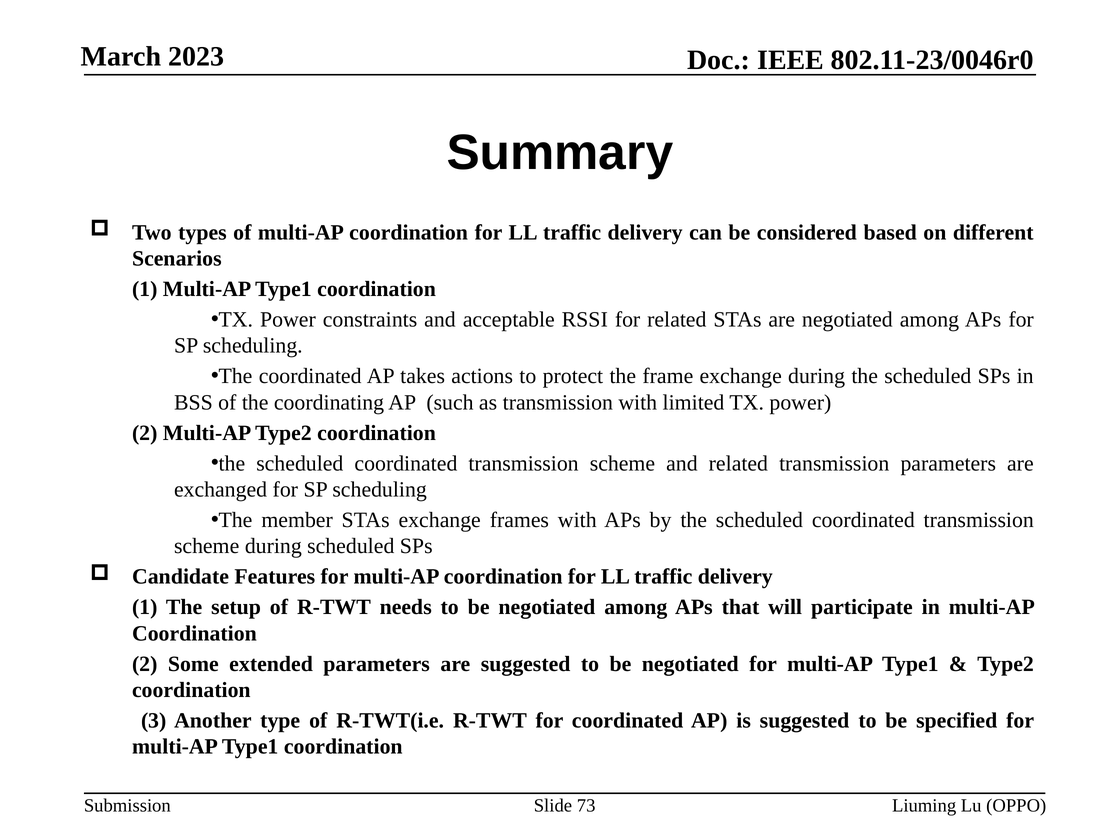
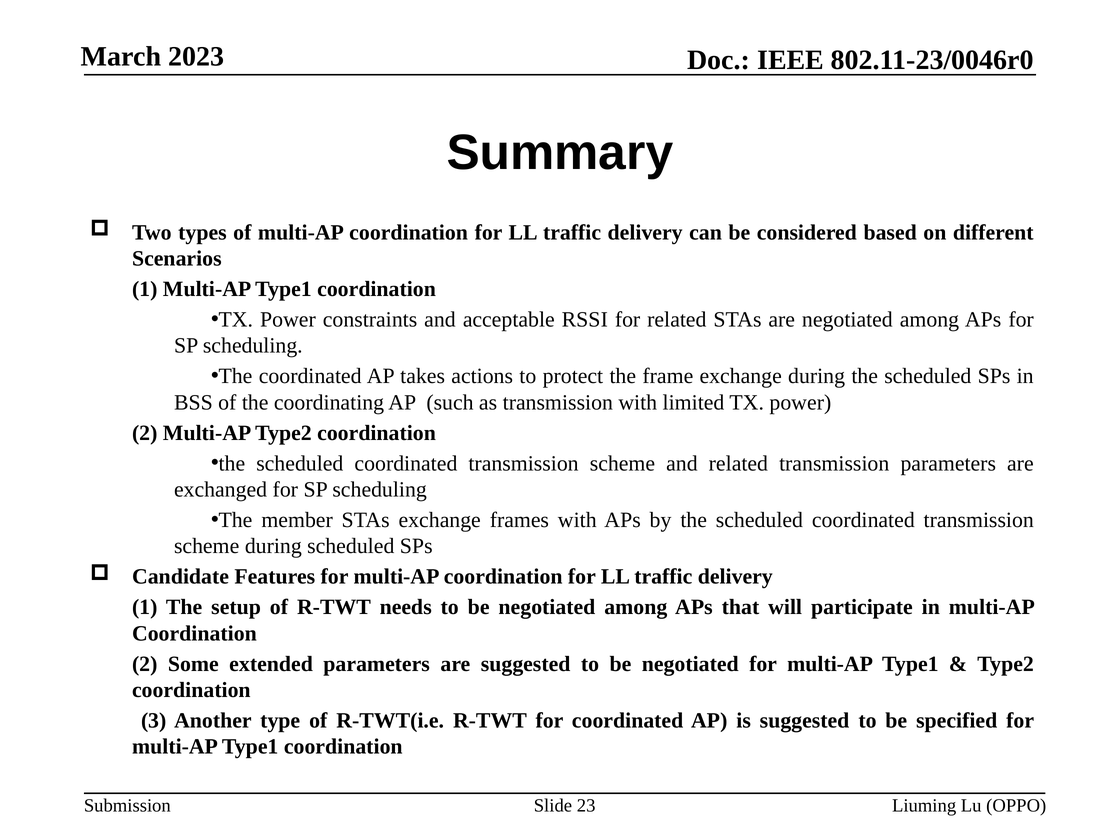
73: 73 -> 23 (586, 806)
